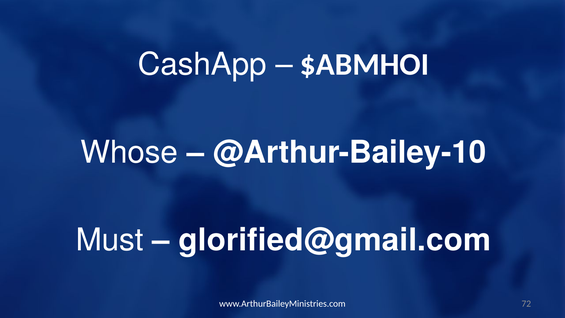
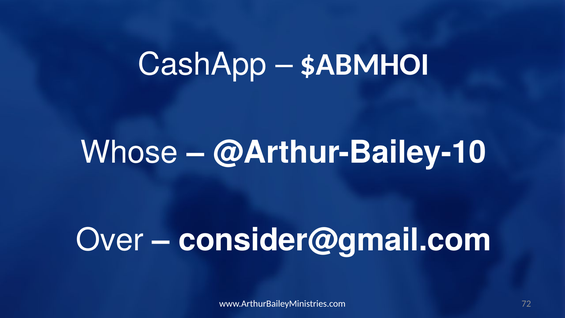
Must: Must -> Over (110, 240)
glorified@gmail.com: glorified@gmail.com -> consider@gmail.com (335, 240)
